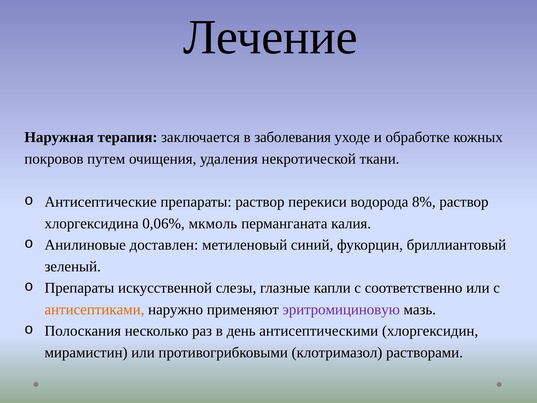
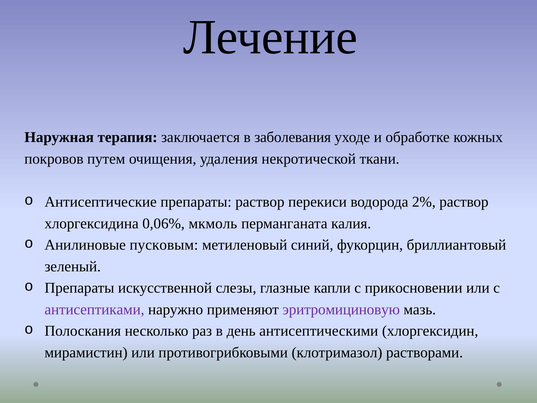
8%: 8% -> 2% (424, 202)
доставлен: доставлен -> пусковым (164, 245)
соответственно: соответственно -> прикосновении (414, 288)
антисептиками colour: orange -> purple (94, 309)
